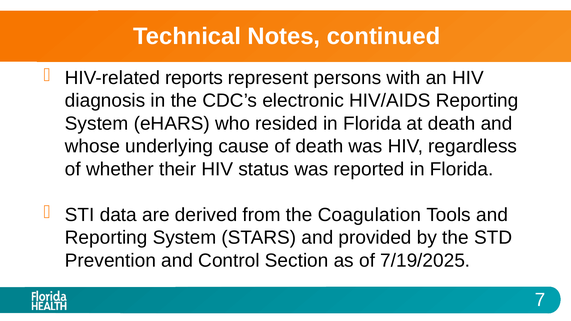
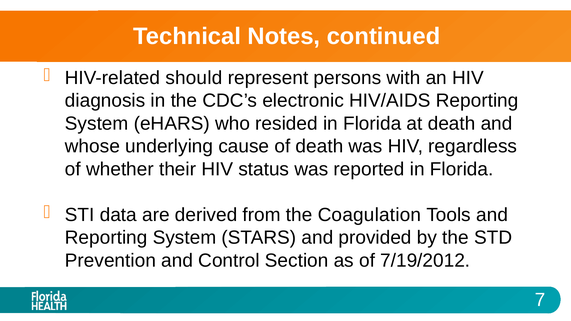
reports: reports -> should (194, 78)
7/19/2025: 7/19/2025 -> 7/19/2012 (425, 261)
